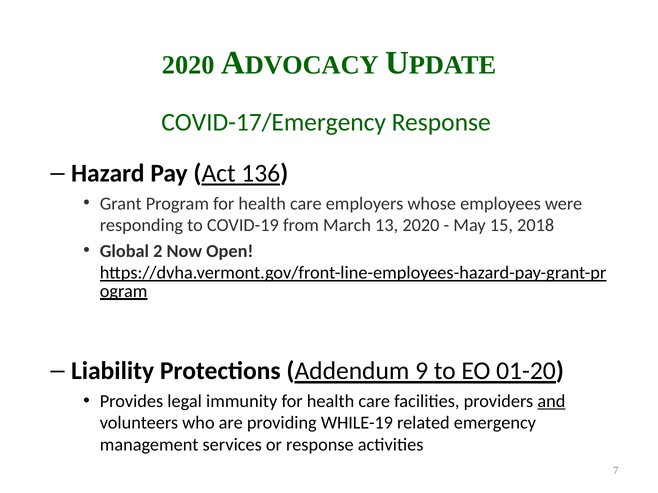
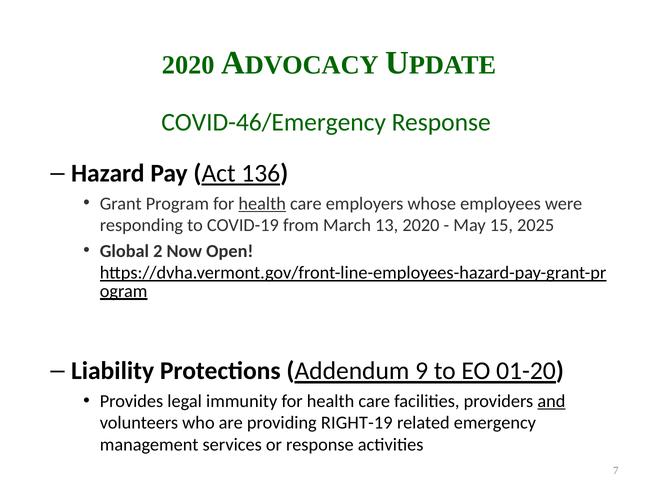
COVID-17/Emergency: COVID-17/Emergency -> COVID-46/Emergency (274, 122)
health underline: none -> present (262, 204)
2018: 2018 -> 2025 (536, 226)
WHILE-19: WHILE-19 -> RIGHT-19 (357, 423)
